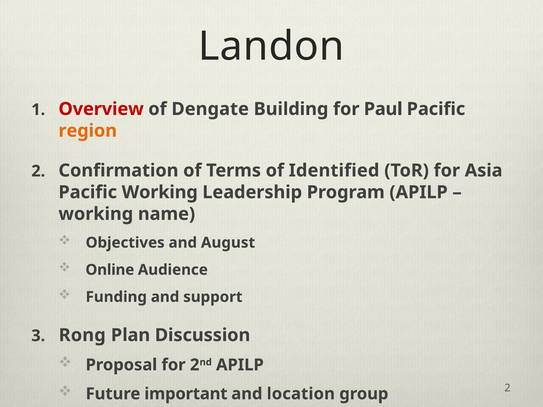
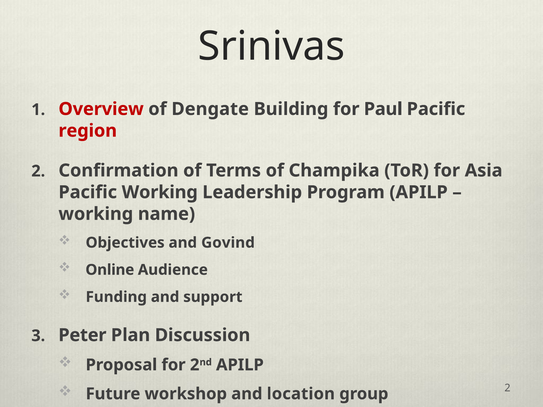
Landon: Landon -> Srinivas (272, 46)
region colour: orange -> red (88, 131)
Identified: Identified -> Champika (334, 171)
August: August -> Govind (228, 243)
Rong: Rong -> Peter (82, 335)
important: important -> workshop (186, 394)
